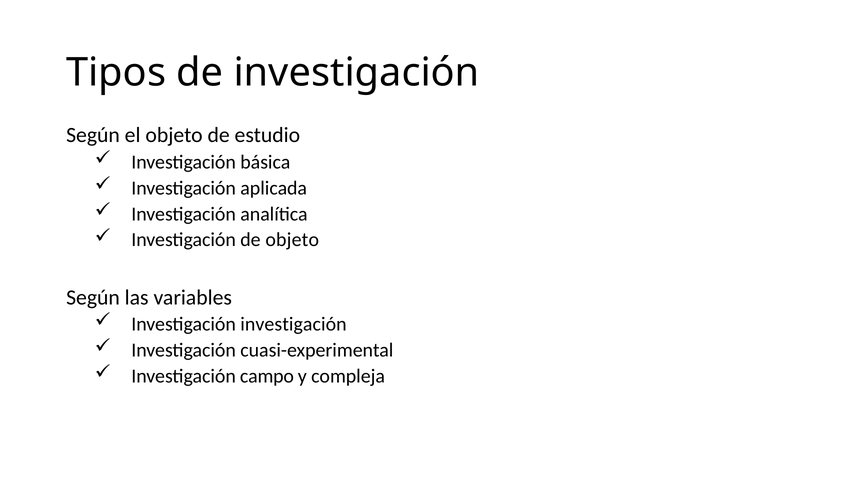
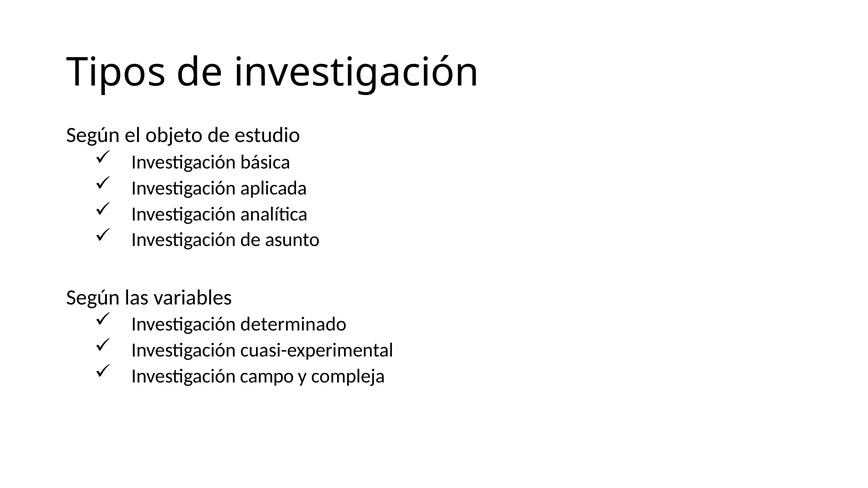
de objeto: objeto -> asunto (292, 240)
Investigación investigación: investigación -> determinado (293, 324)
